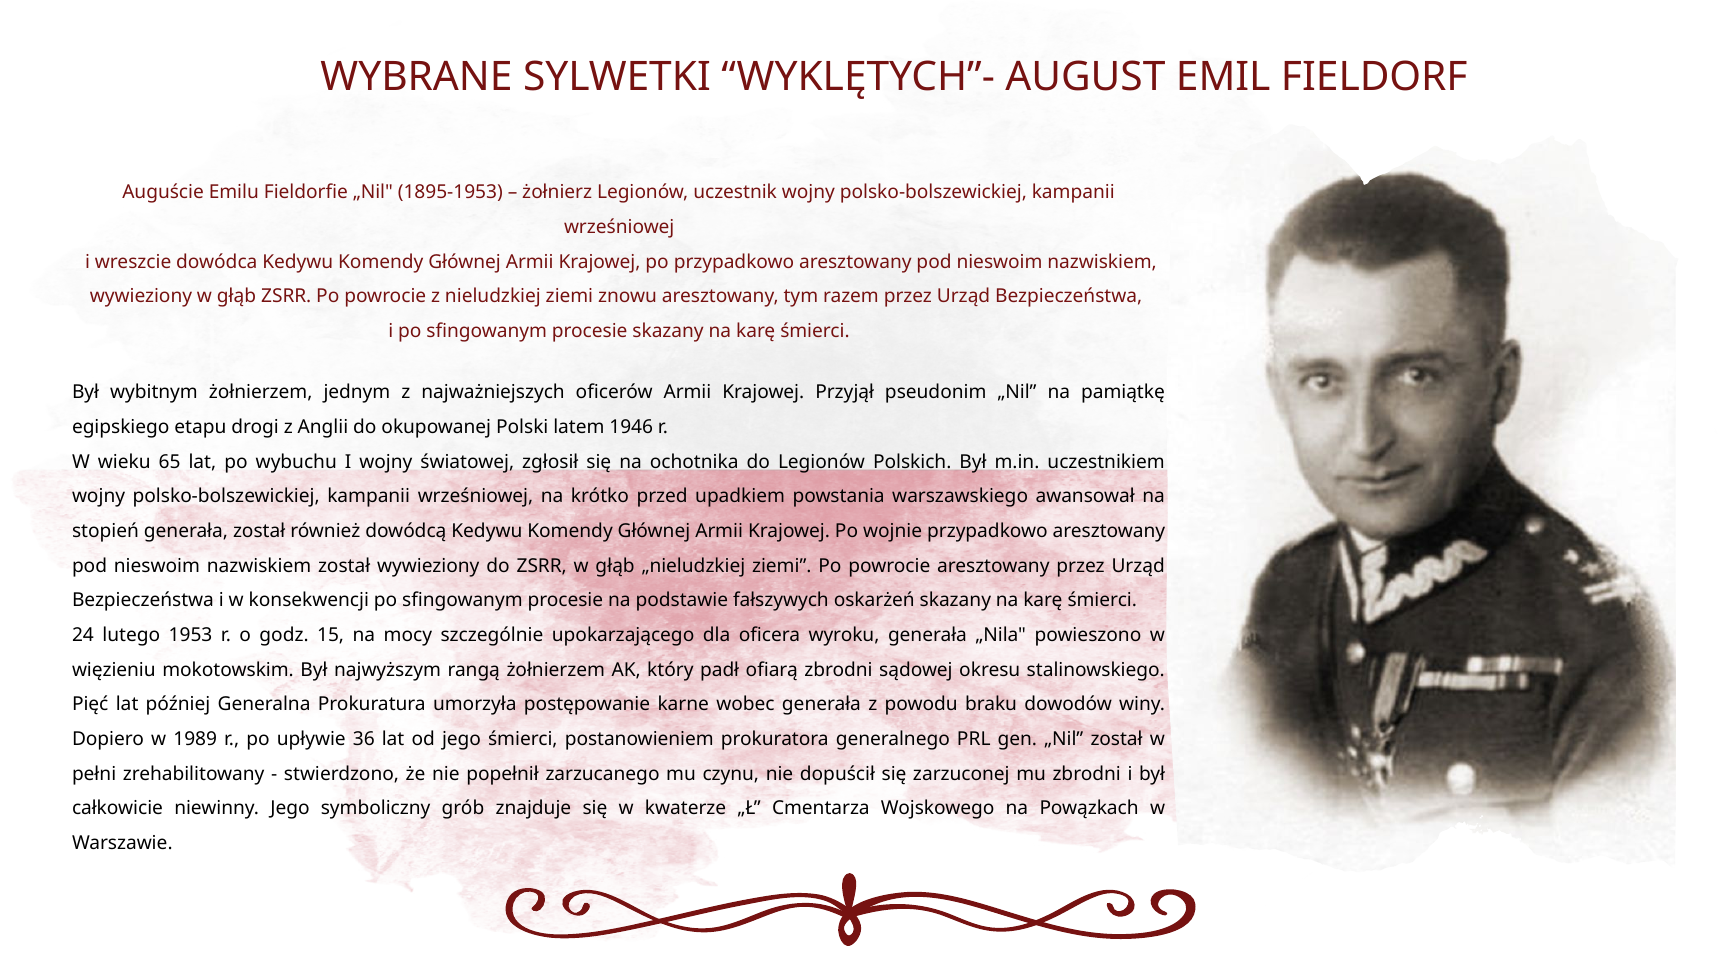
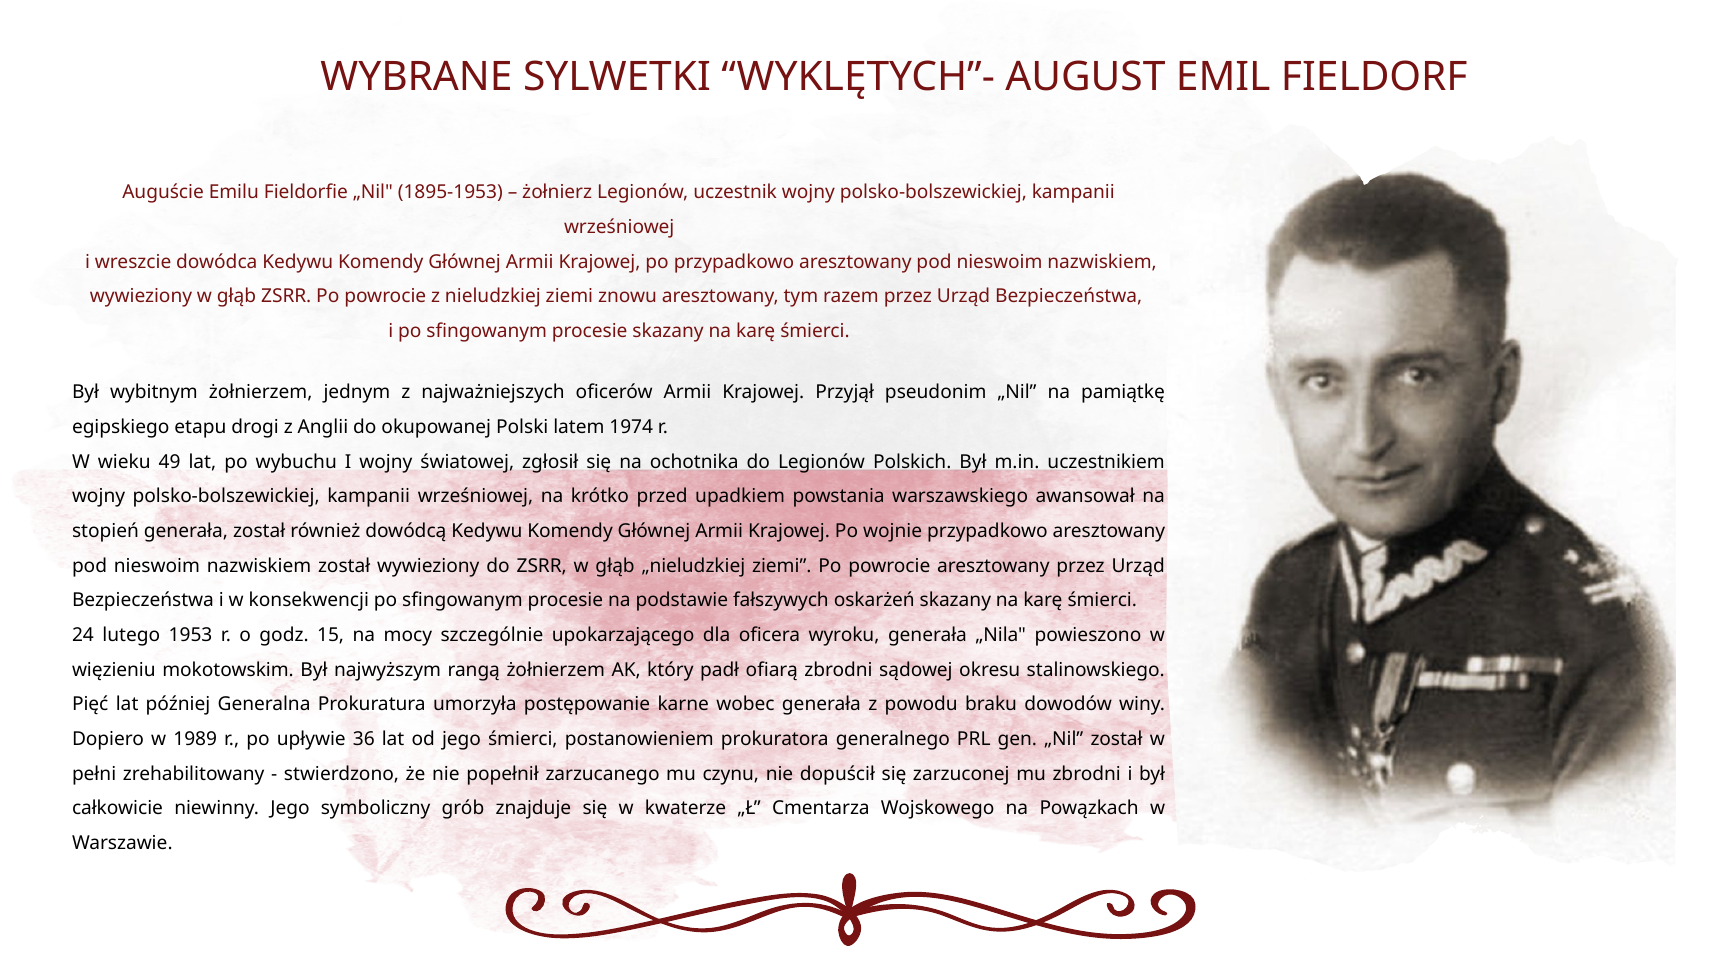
1946: 1946 -> 1974 (631, 427)
65: 65 -> 49 (170, 462)
